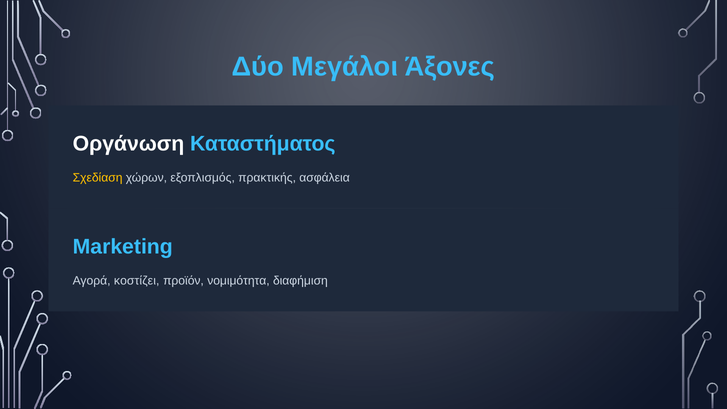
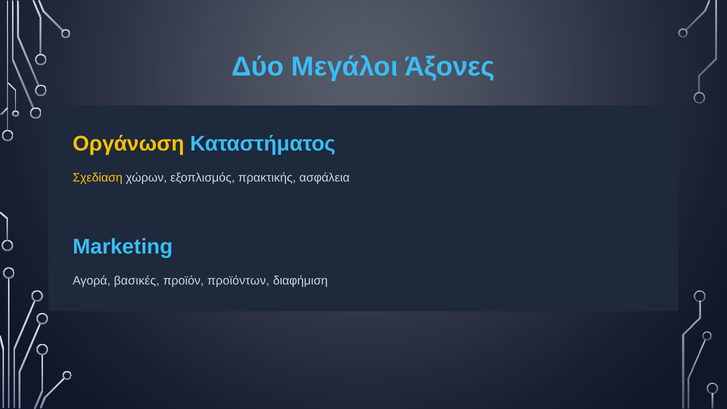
Οργάνωση colour: white -> yellow (128, 144)
κοστίζει: κοστίζει -> βασικές (137, 281)
νομιμότητα: νομιμότητα -> προϊόντων (238, 281)
